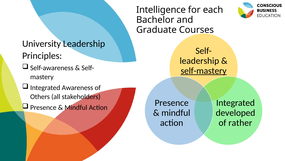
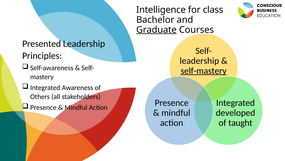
each: each -> class (213, 10)
Graduate underline: none -> present (156, 30)
University: University -> Presented (42, 44)
rather: rather -> taught (240, 122)
